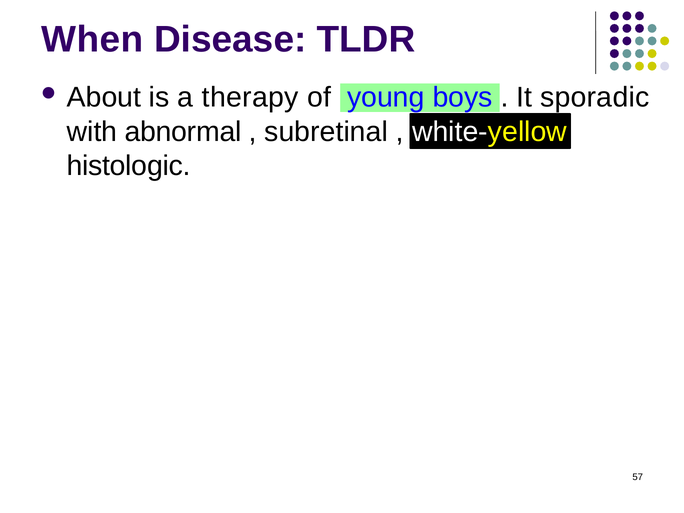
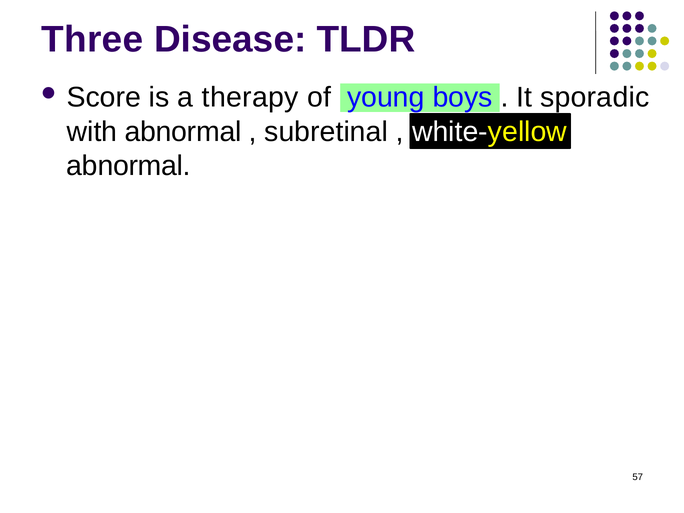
When: When -> Three (92, 40)
About: About -> Score (104, 98)
histologic: histologic -> abnormal (129, 166)
